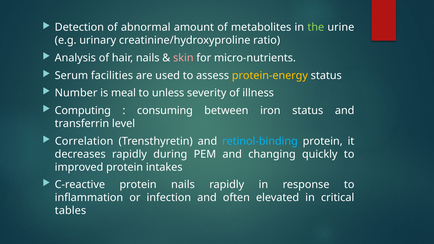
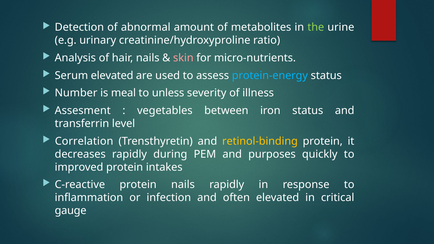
Serum facilities: facilities -> elevated (112, 76)
protein-energy colour: yellow -> light blue (270, 76)
Computing: Computing -> Assesment (83, 111)
consuming: consuming -> vegetables (165, 111)
retinol-binding colour: light blue -> yellow (260, 141)
changing: changing -> purposes (272, 154)
tables: tables -> gauge (71, 211)
